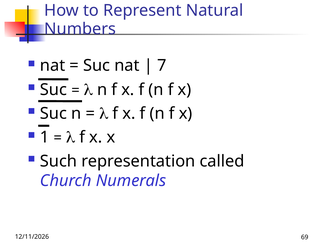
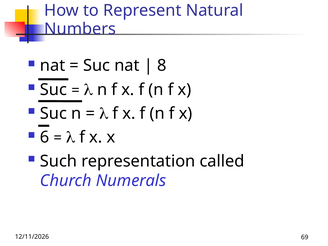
7: 7 -> 8 (162, 66)
1: 1 -> 6 (45, 137)
